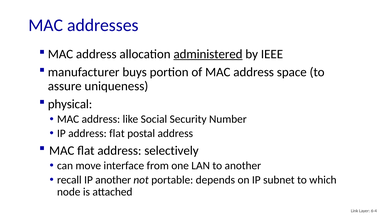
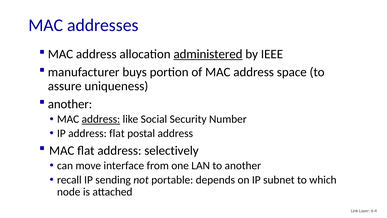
physical: physical -> another (70, 104)
address underline: none -> present (101, 119)
IP another: another -> sending (113, 180)
